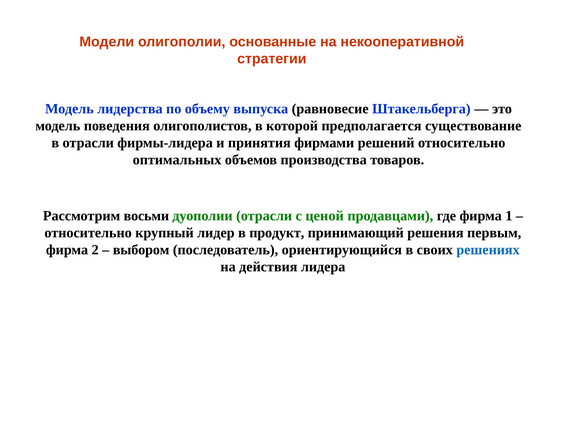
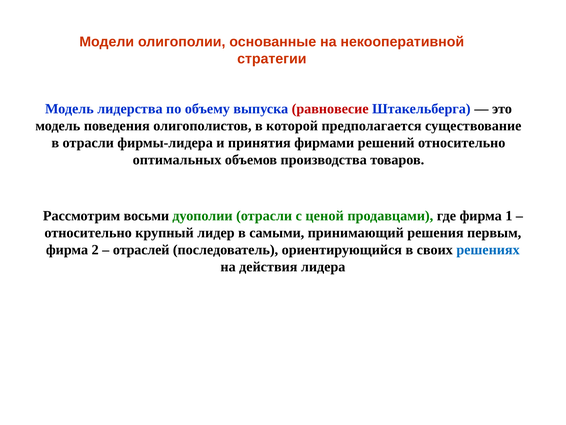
равновесие colour: black -> red (330, 109)
продукт: продукт -> самыми (277, 233)
выбором: выбором -> отраслей (141, 250)
